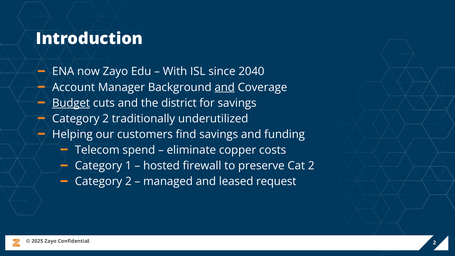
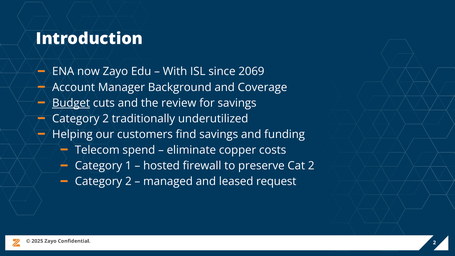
2040: 2040 -> 2069 (251, 72)
and underline: present -> none (225, 87)
district: district -> review (179, 103)
